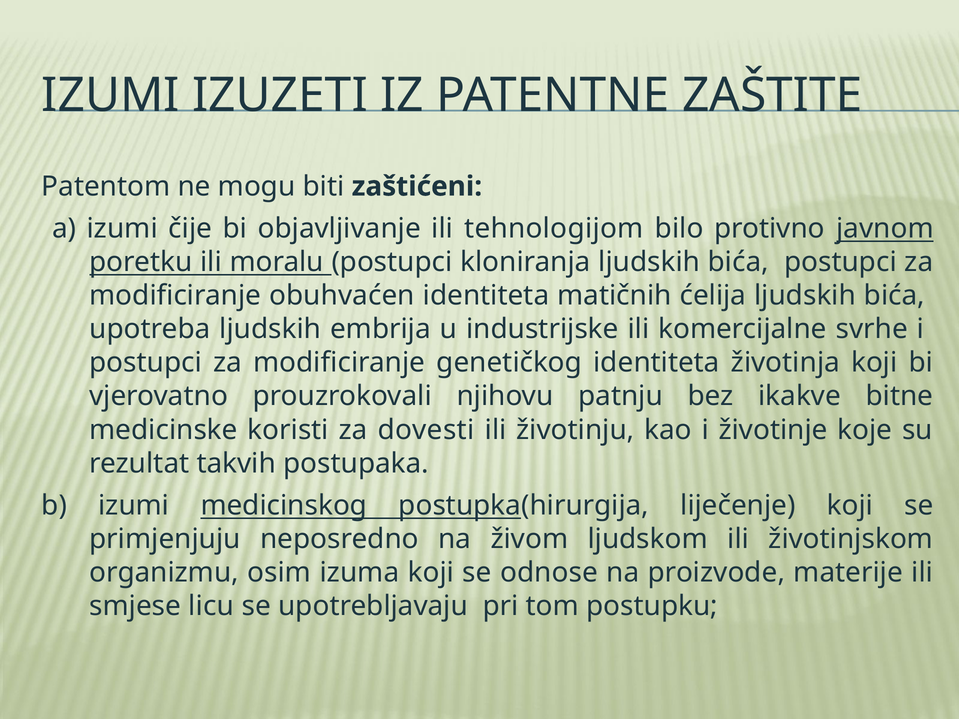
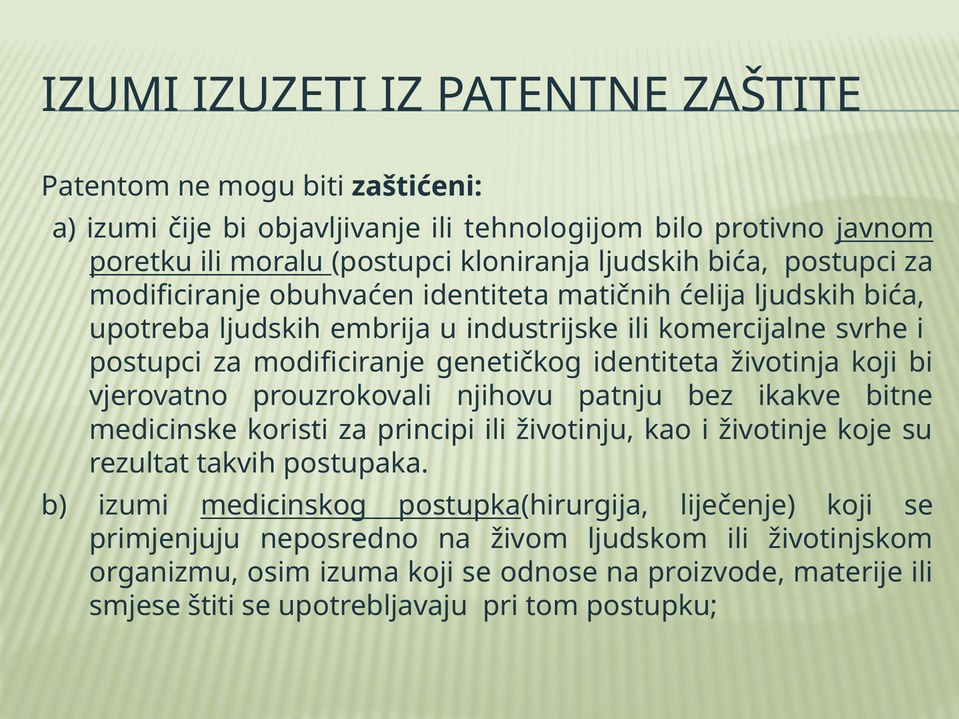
dovesti: dovesti -> principi (426, 430)
licu: licu -> štiti (211, 606)
